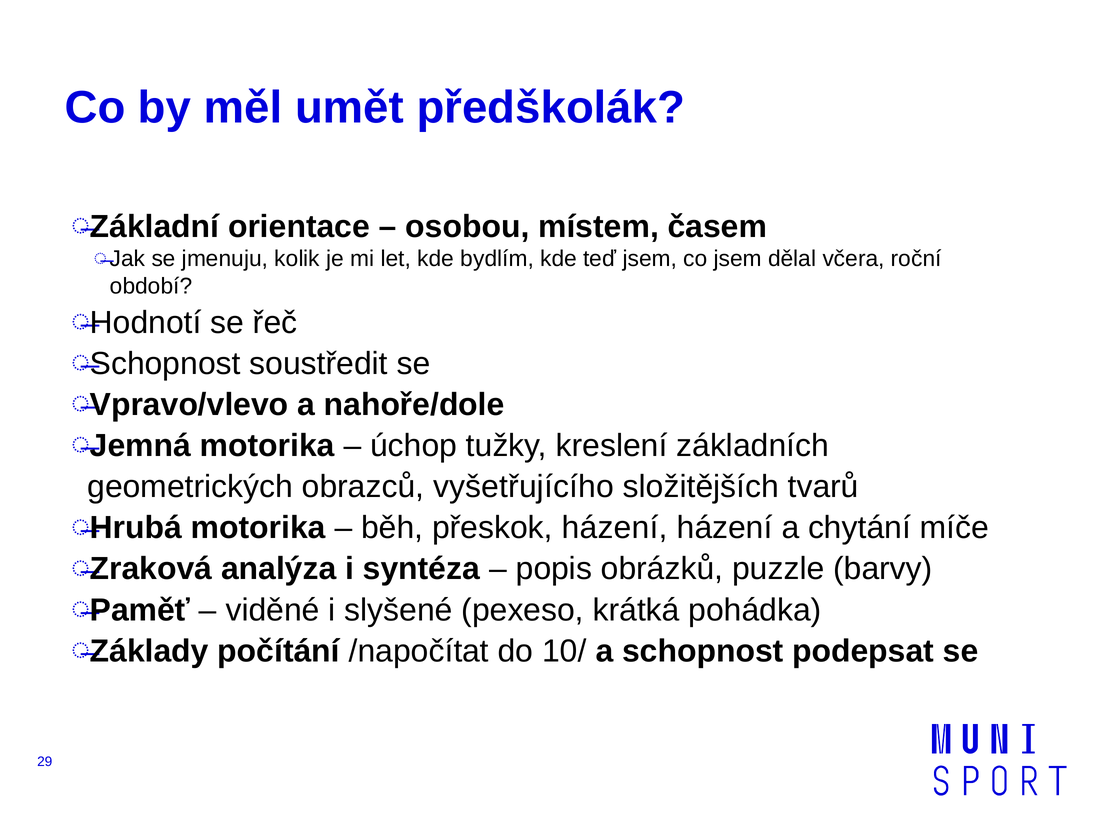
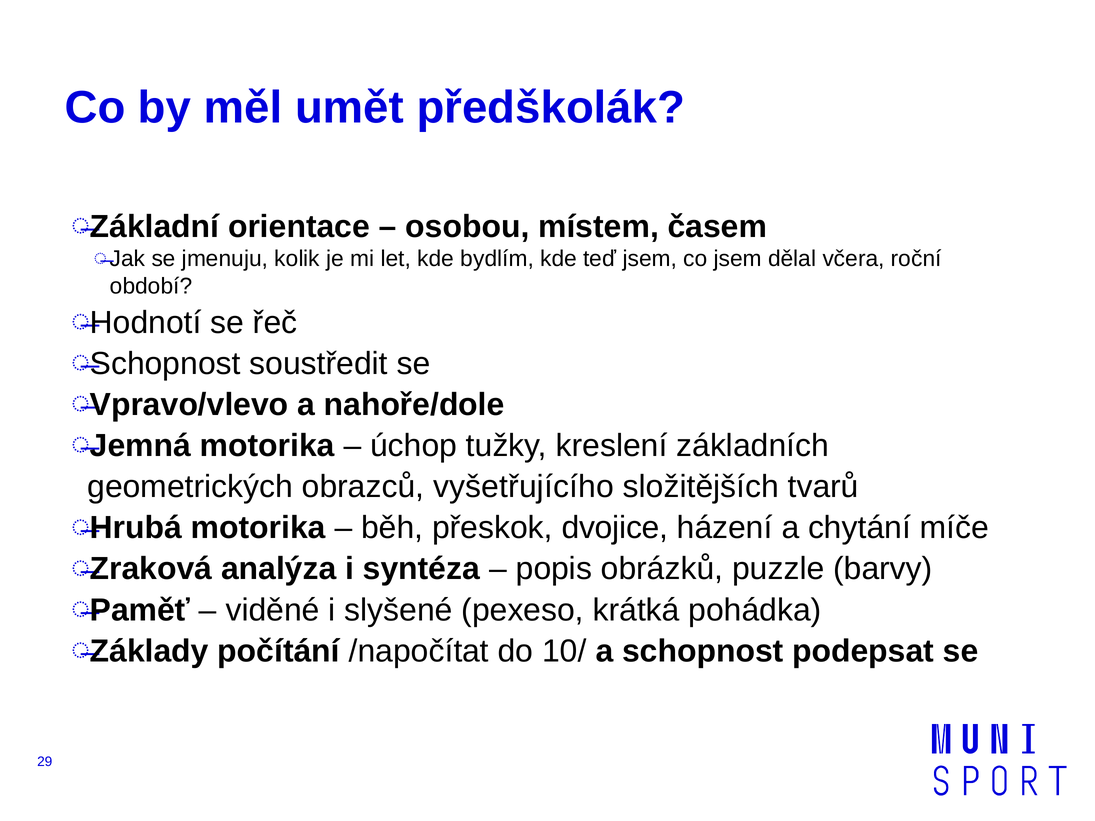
přeskok házení: házení -> dvojice (615, 528)
